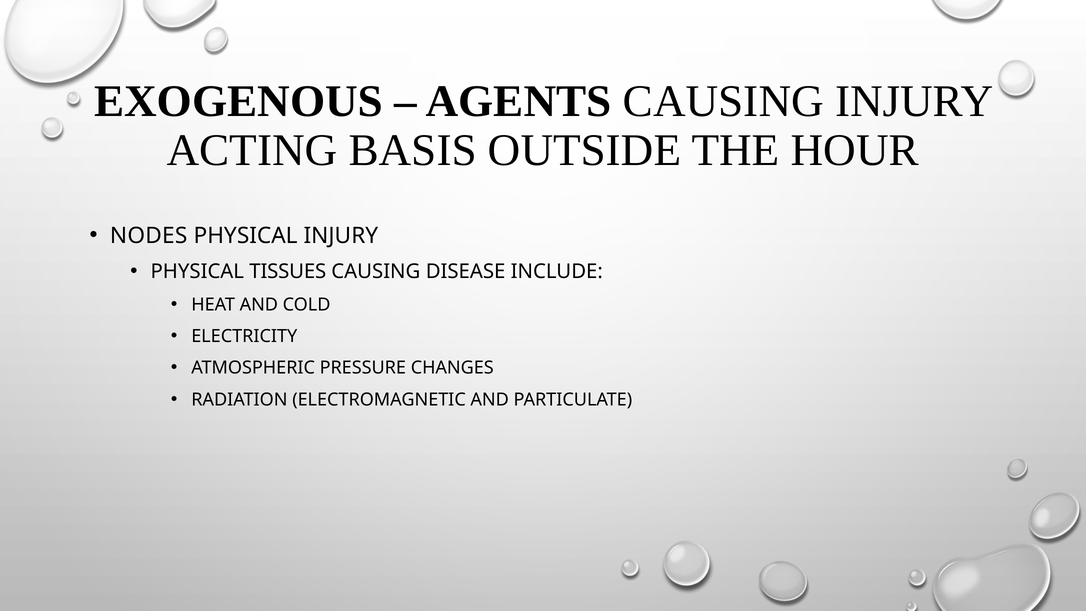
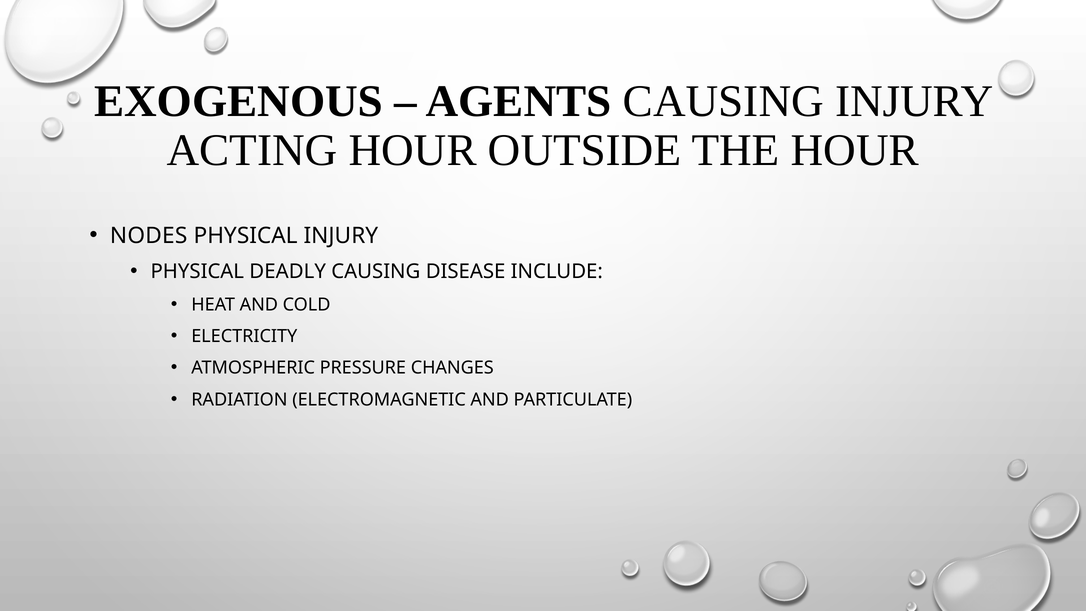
ACTING BASIS: BASIS -> HOUR (413, 150)
TISSUES: TISSUES -> DEADLY (288, 272)
